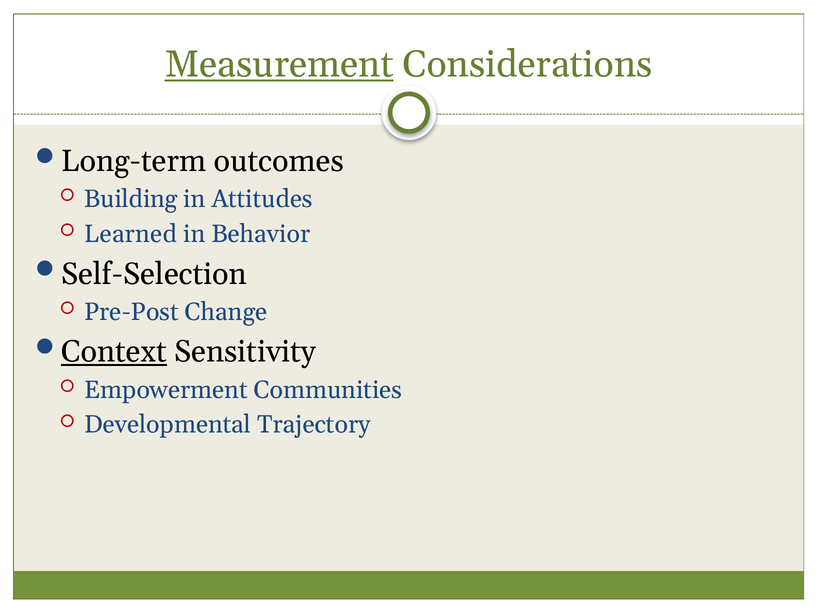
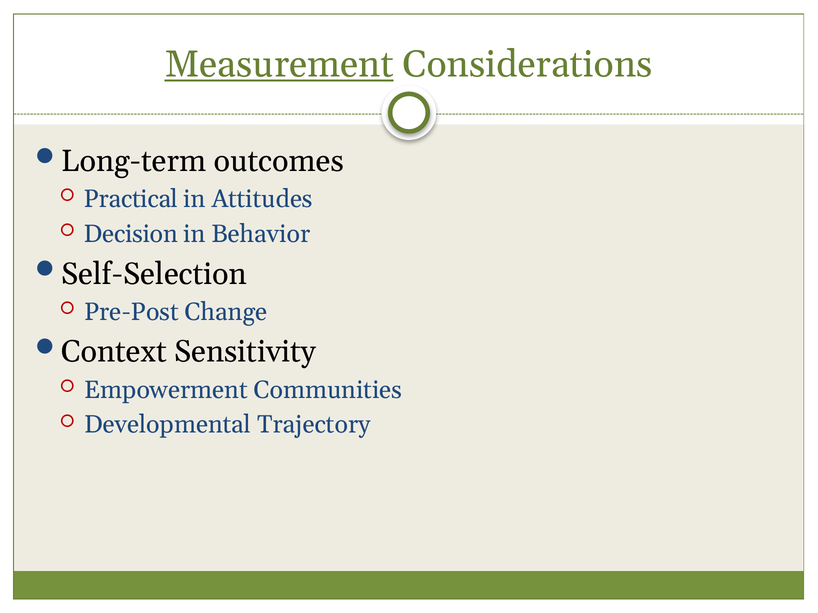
Building: Building -> Practical (131, 199)
Learned: Learned -> Decision (131, 234)
Context underline: present -> none (114, 352)
